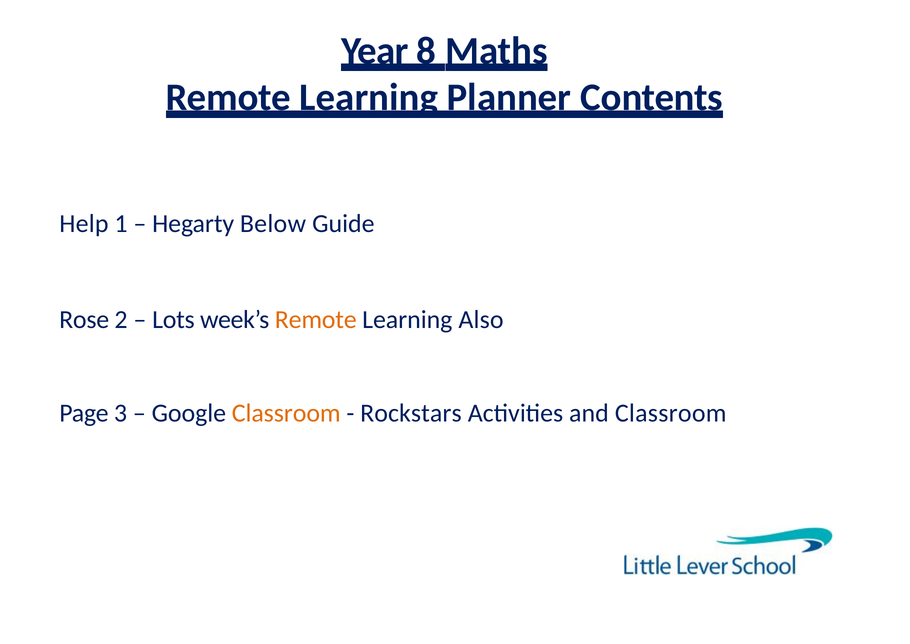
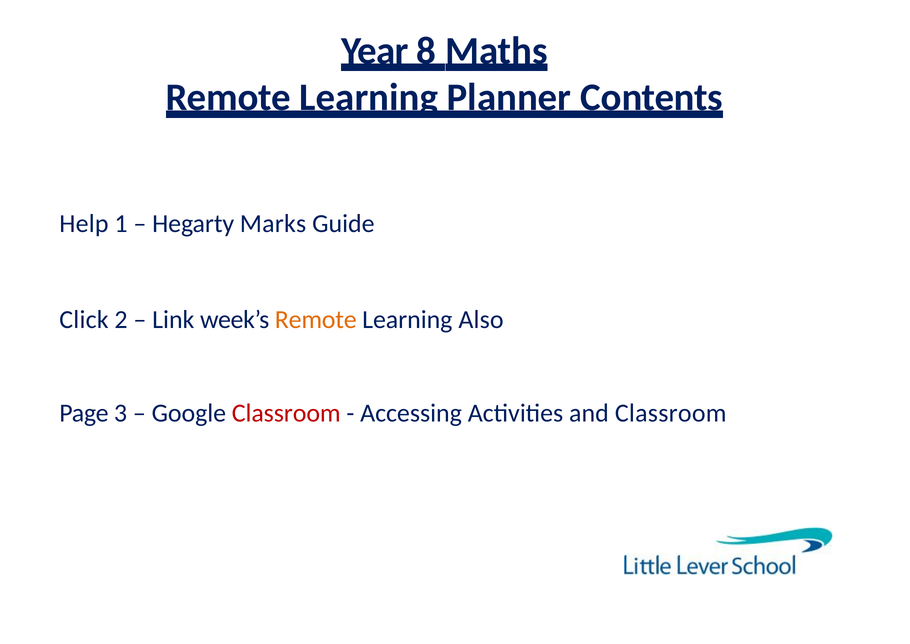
Below: Below -> Marks (273, 224)
Rose: Rose -> Click (84, 320)
Lots: Lots -> Link (173, 320)
Classroom colour: orange -> red (286, 413)
Rockstars: Rockstars -> Accessing (411, 413)
